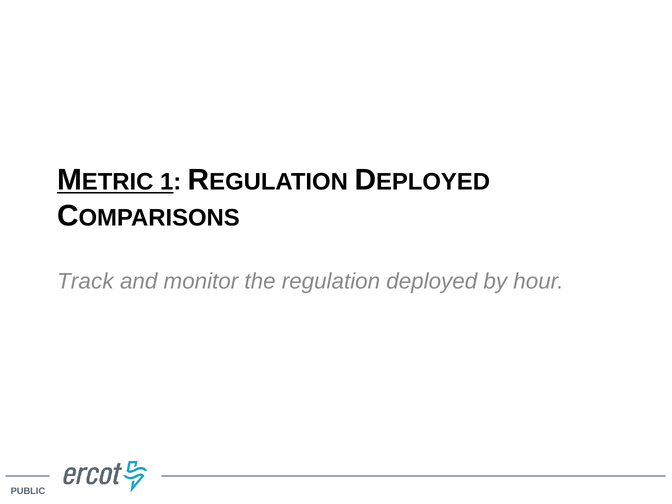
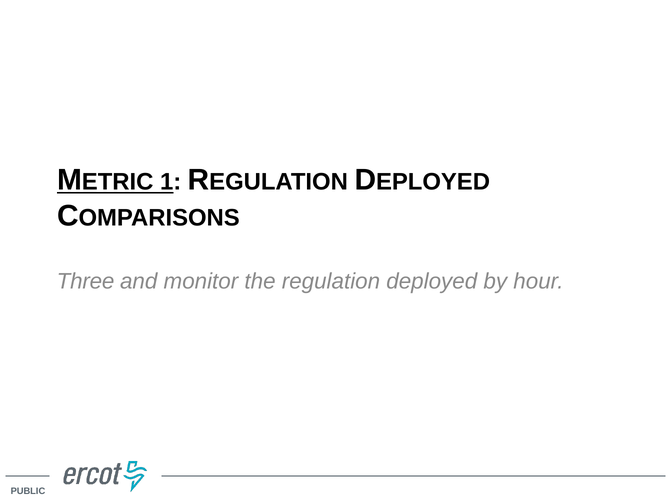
Track: Track -> Three (86, 282)
